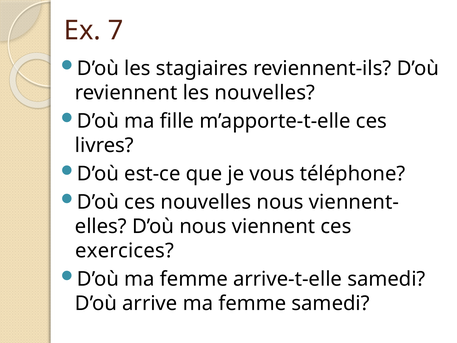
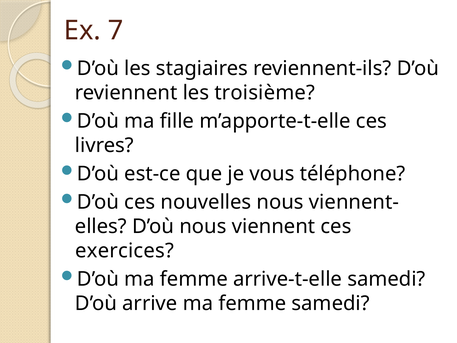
les nouvelles: nouvelles -> troisième (265, 93)
